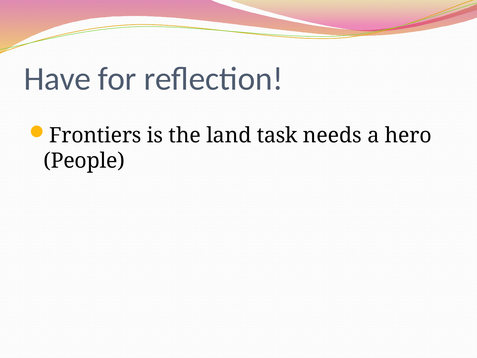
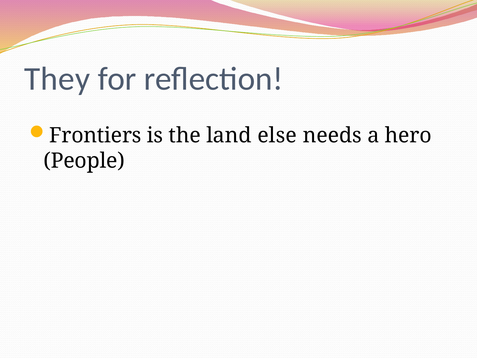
Have: Have -> They (57, 79)
task: task -> else (277, 135)
